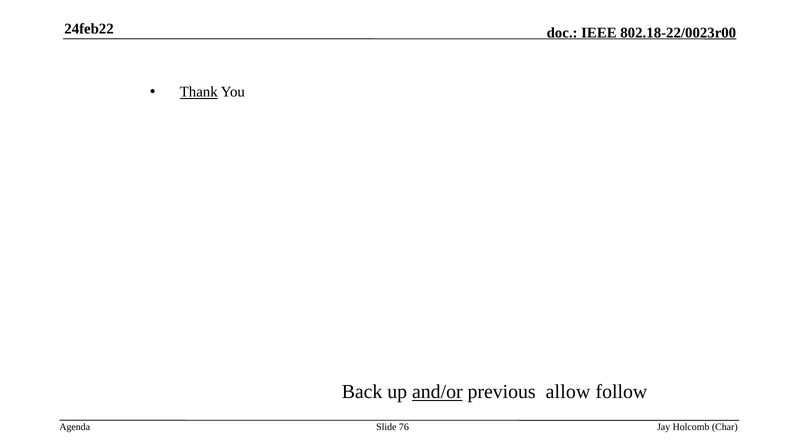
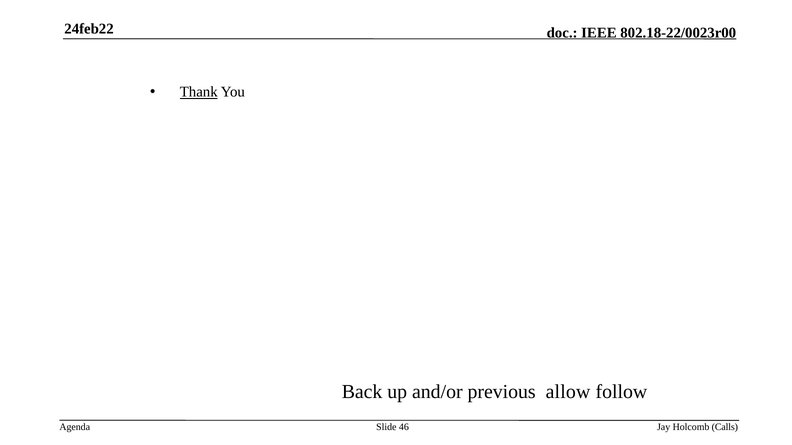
and/or underline: present -> none (437, 392)
76: 76 -> 46 (404, 427)
Char: Char -> Calls (725, 427)
